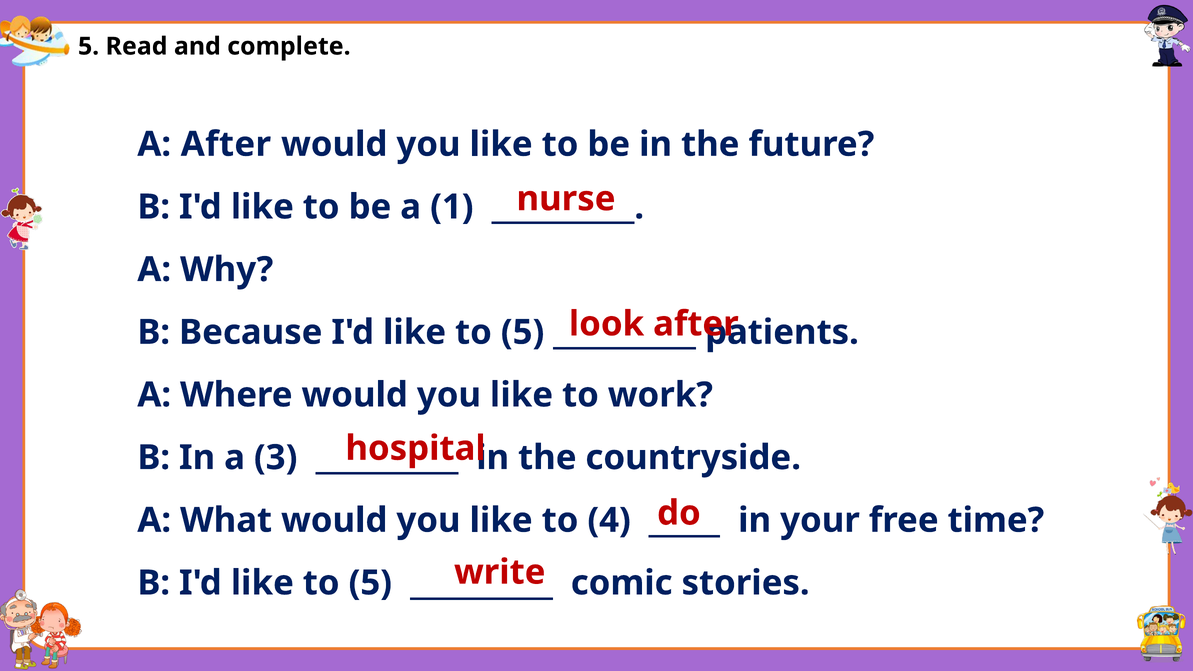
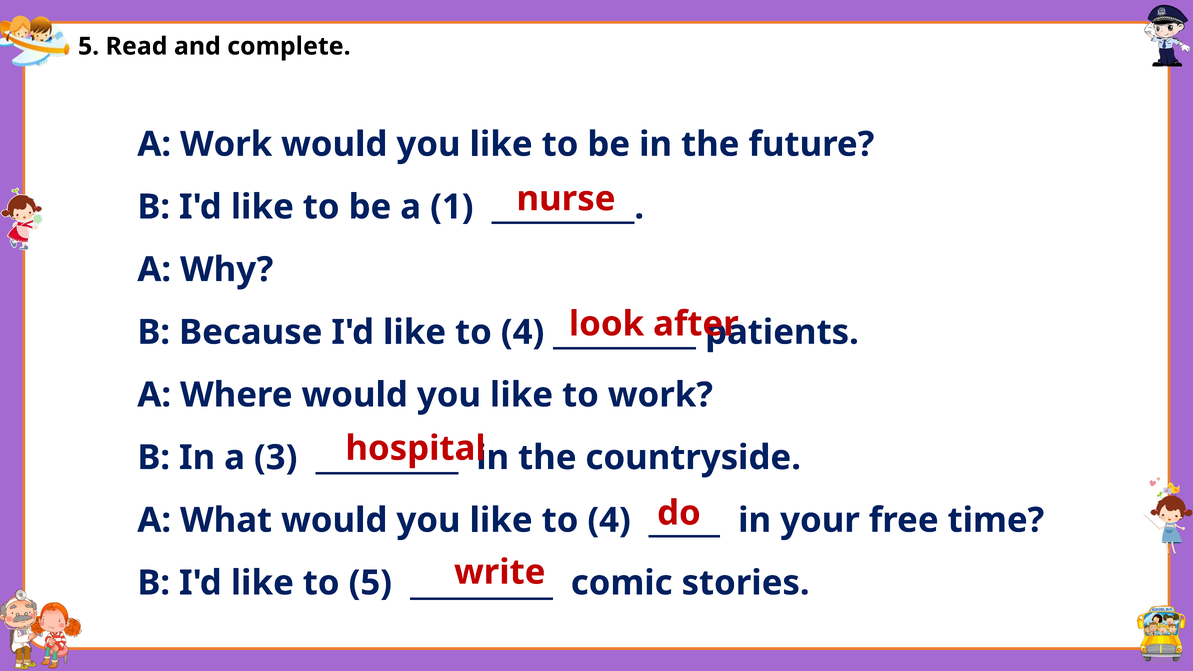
A After: After -> Work (226, 144)
5: 5 -> 4 (523, 332)
